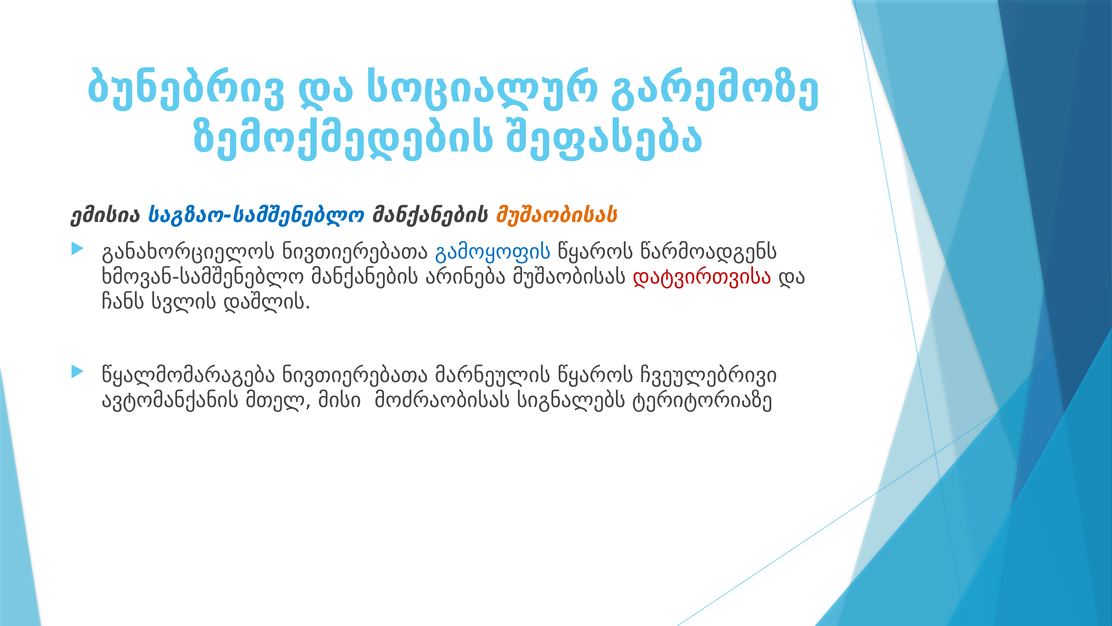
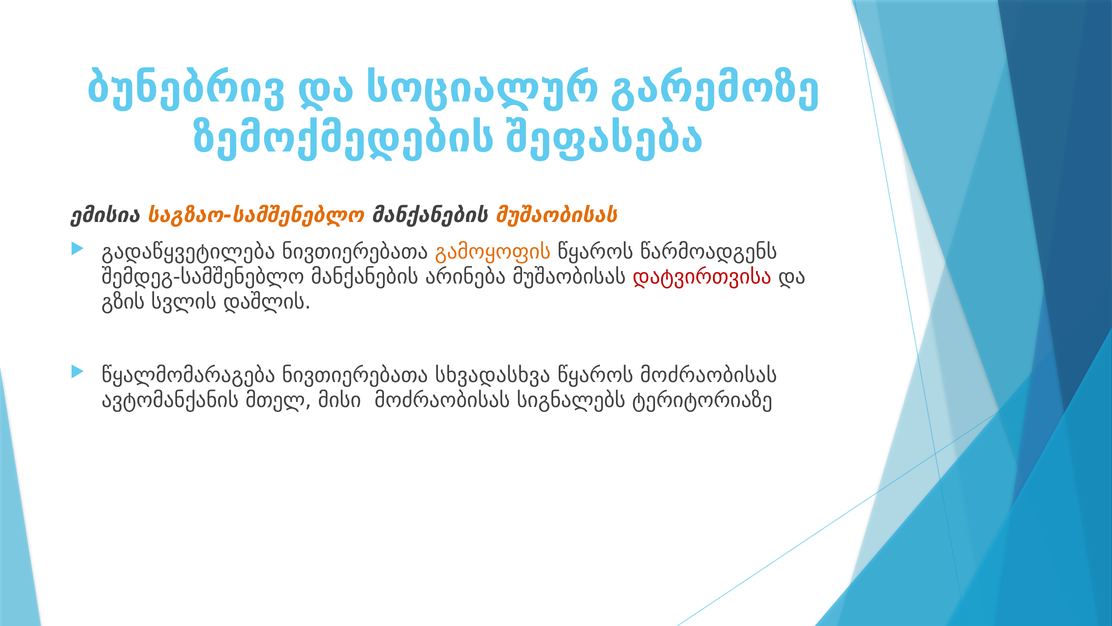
საგზაო-სამშენებლო colour: blue -> orange (256, 215)
განახორციელოს: განახორციელოს -> გადაწყვეტილება (188, 252)
გამოყოფის colour: blue -> orange (493, 252)
ხმოვან-სამშენებლო: ხმოვან-სამშენებლო -> შემდეგ-სამშენებლო (203, 277)
ჩანს: ჩანს -> გზის (123, 302)
მარნეულის: მარნეულის -> სხვადასხვა (493, 375)
წყაროს ჩვეულებრივი: ჩვეულებრივი -> მოძრაობისას (709, 375)
